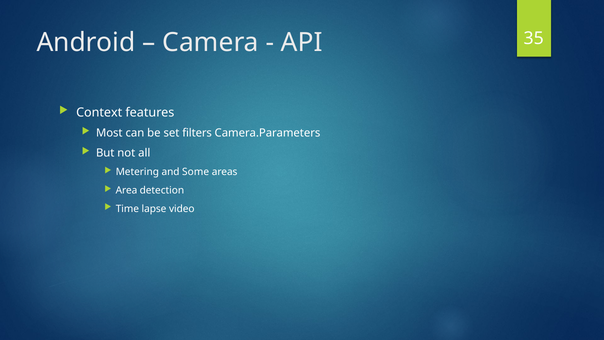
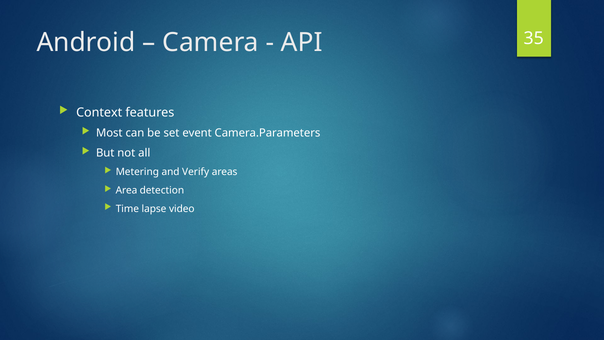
filters: filters -> event (197, 133)
Some: Some -> Verify (196, 172)
